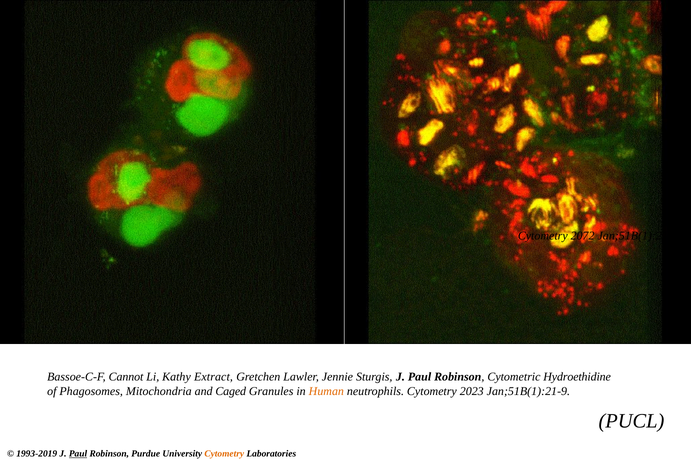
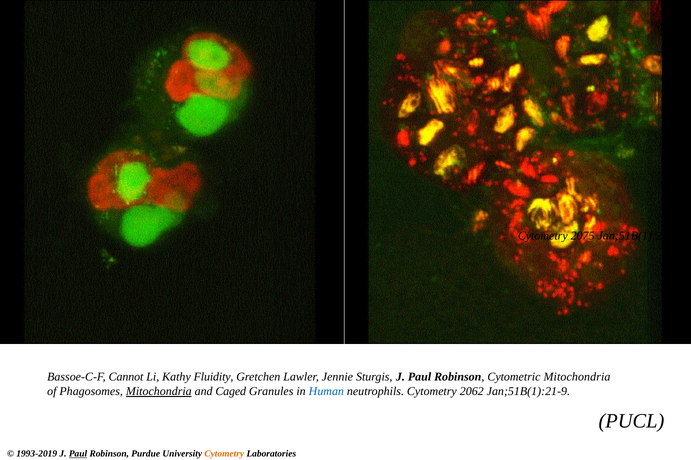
2072: 2072 -> 2075 (583, 236)
Extract: Extract -> Fluidity (214, 378)
Cytometric Hydroethidine: Hydroethidine -> Mitochondria (577, 378)
Mitochondria underline: none -> present (159, 392)
Human colour: orange -> blue (326, 392)
2023: 2023 -> 2062 (472, 392)
